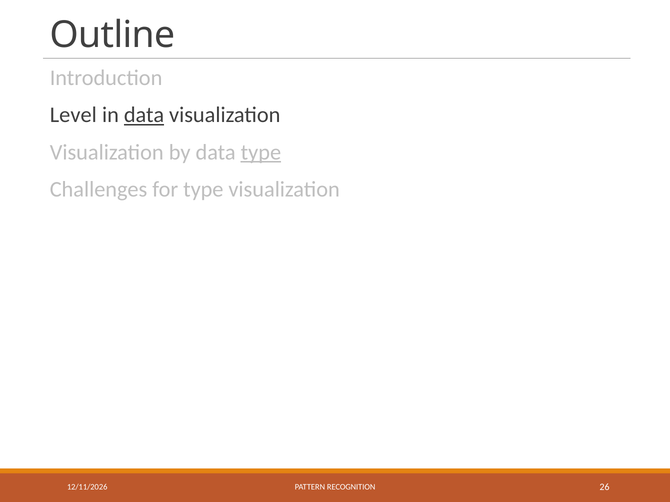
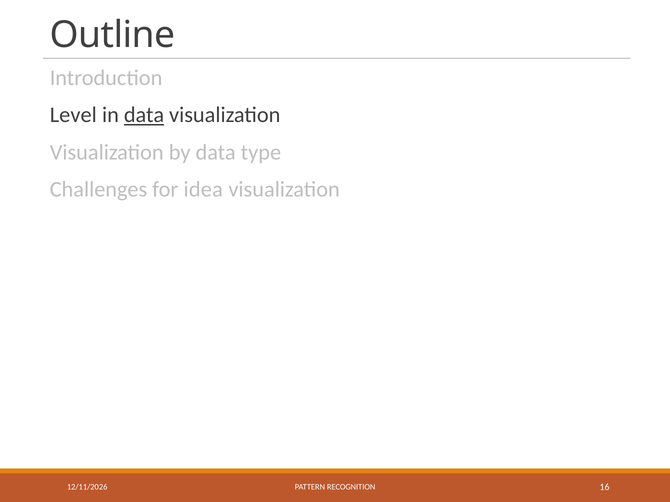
type underline: present -> none (261, 152)
for type: type -> idea (203, 190)
26: 26 -> 16 (605, 487)
